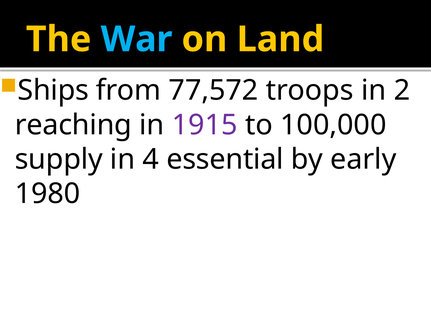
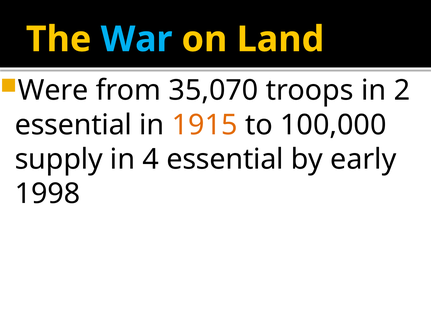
Ships: Ships -> Were (53, 90)
77,572: 77,572 -> 35,070 (213, 90)
reaching: reaching -> essential (73, 125)
1915 colour: purple -> orange (205, 125)
1980: 1980 -> 1998 (48, 194)
